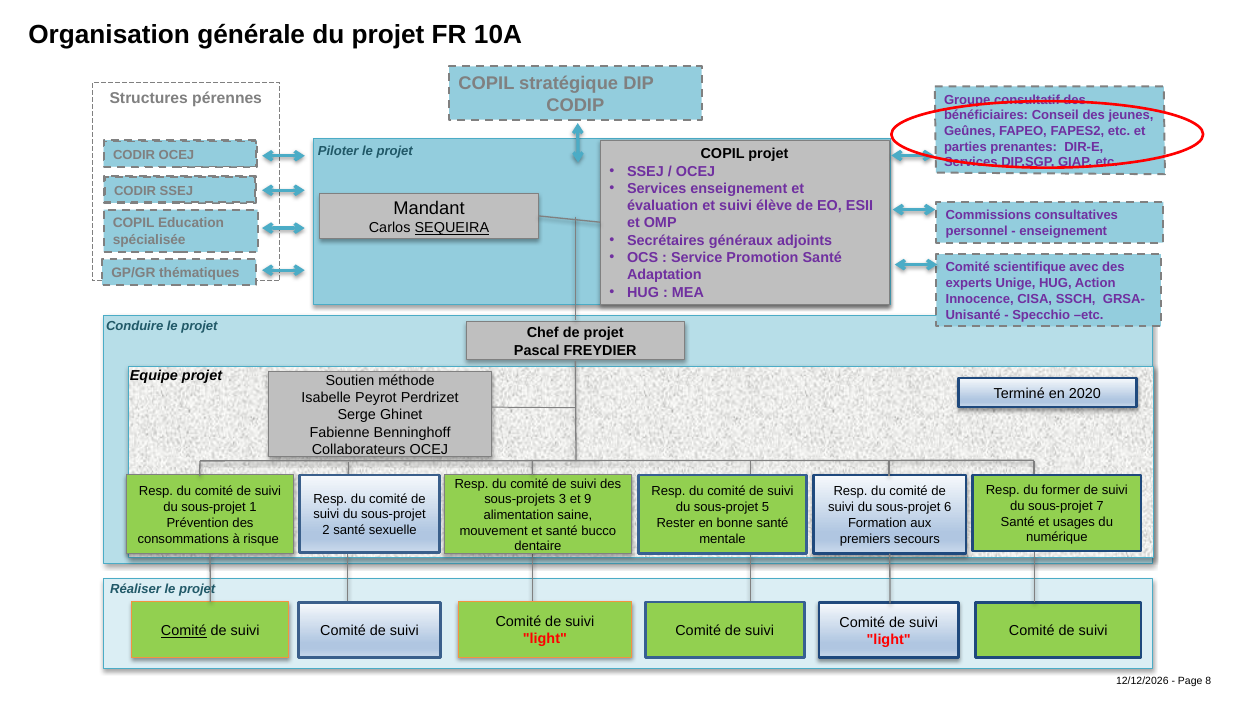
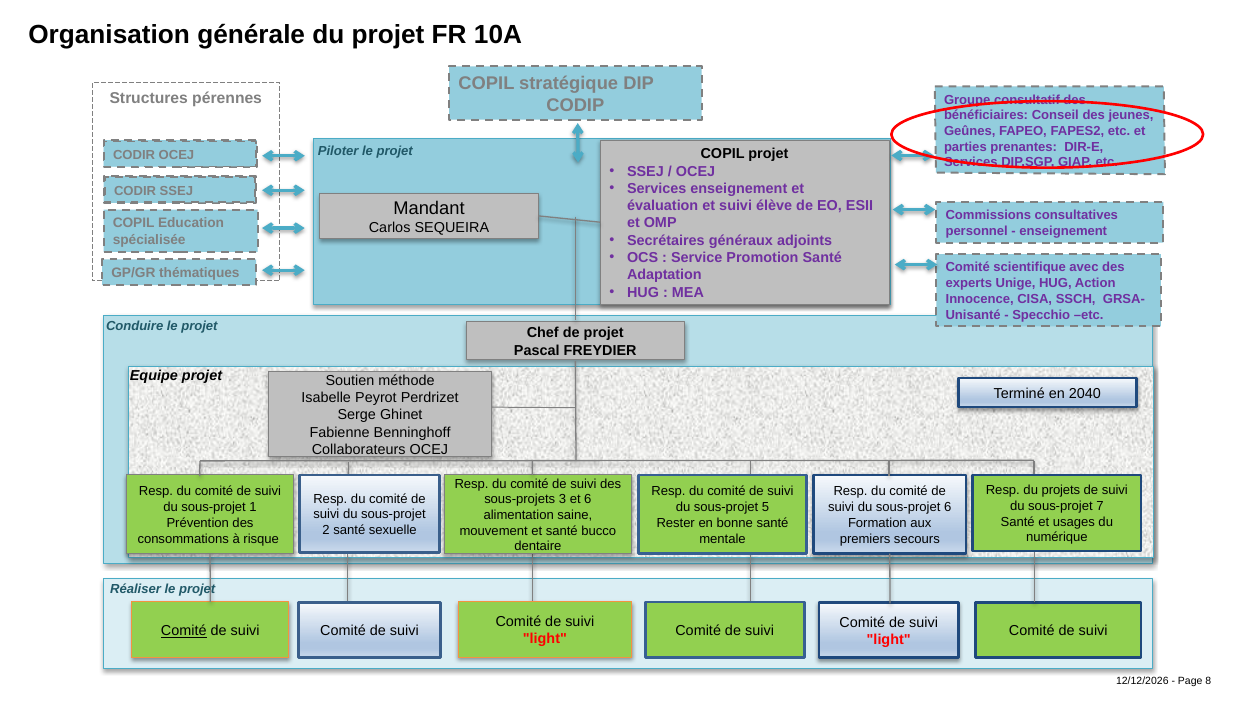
SEQUEIRA underline: present -> none (452, 228)
2020: 2020 -> 2040 (1085, 394)
former: former -> projets (1061, 490)
et 9: 9 -> 6 (588, 499)
